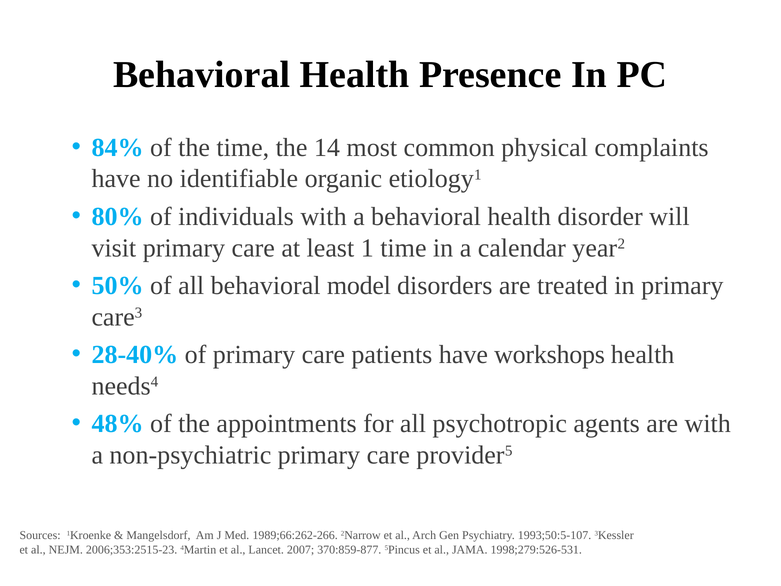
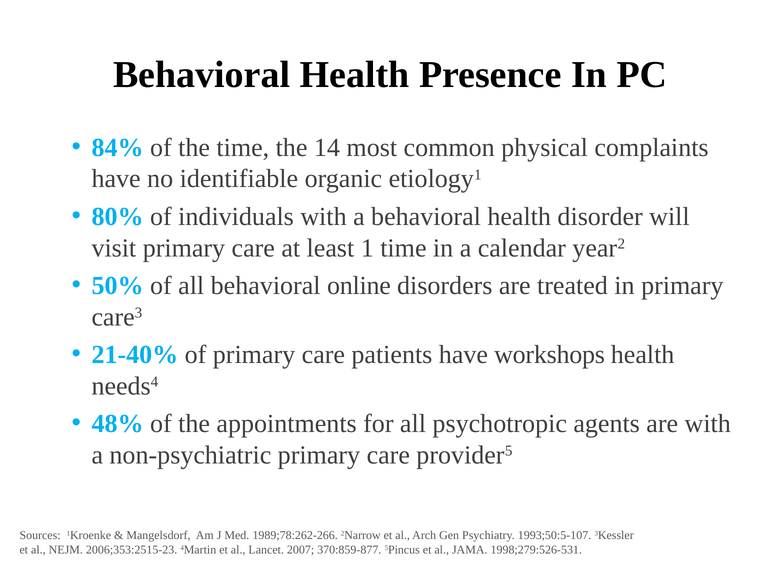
model: model -> online (359, 286)
28-40%: 28-40% -> 21-40% (135, 355)
1989;66:262-266: 1989;66:262-266 -> 1989;78:262-266 (295, 535)
